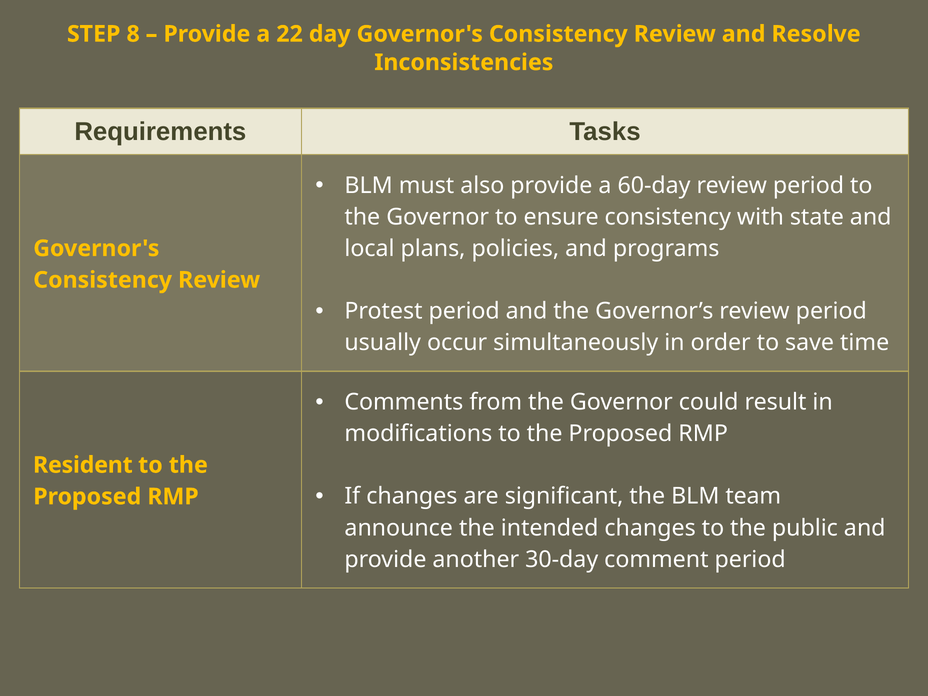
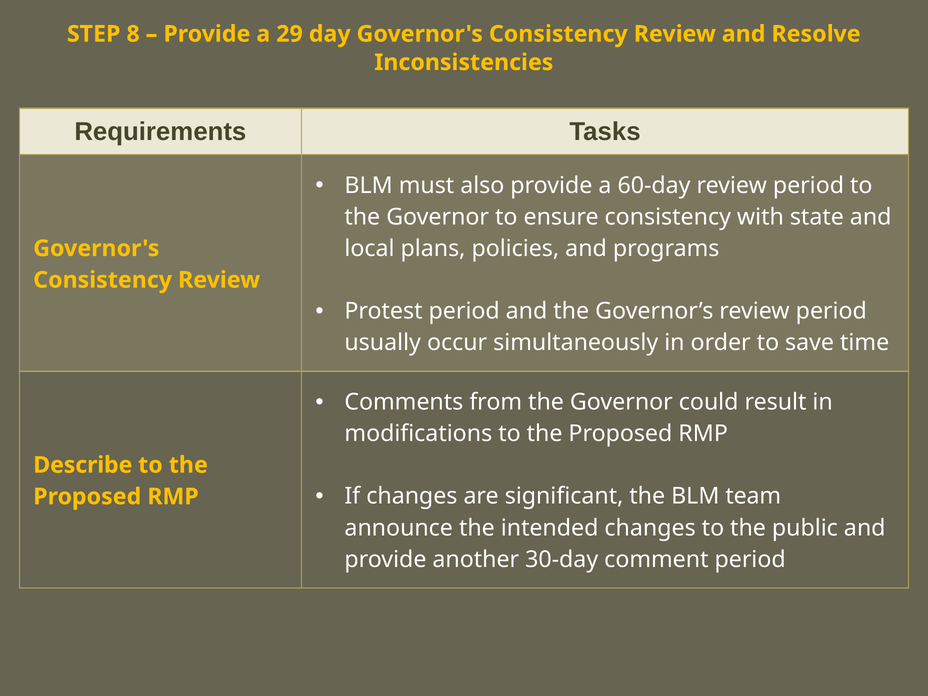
22: 22 -> 29 (290, 34)
Resident: Resident -> Describe (83, 465)
